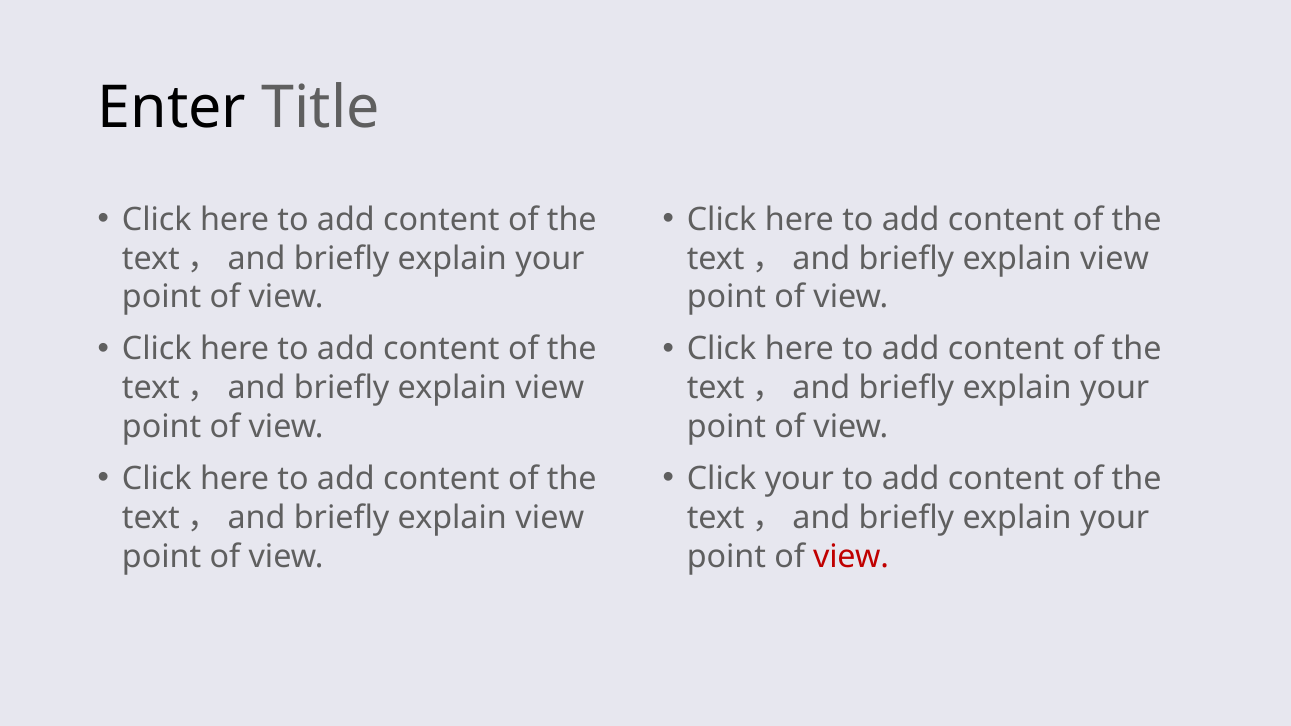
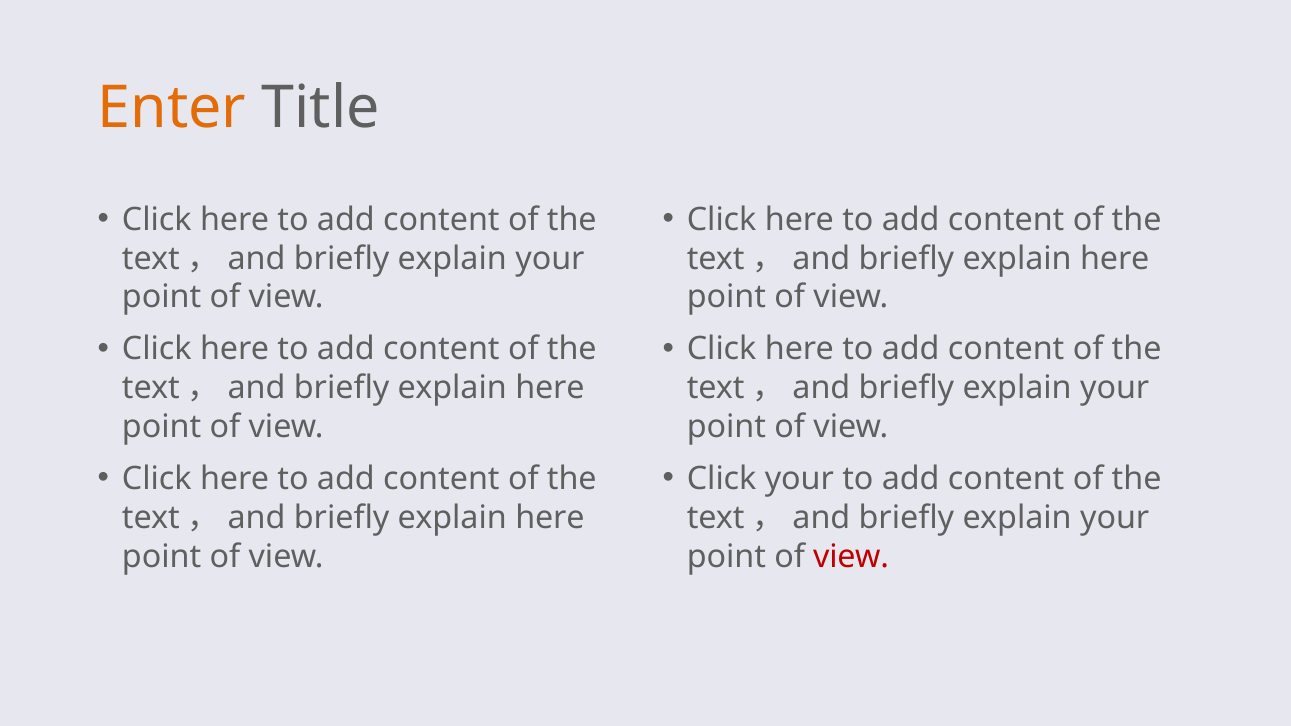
Enter colour: black -> orange (172, 108)
view: view -> here (1115, 259)
view: view -> here (550, 388)
view: view -> here (550, 518)
